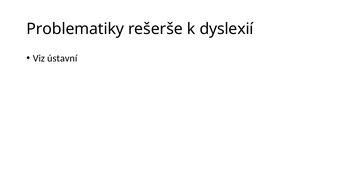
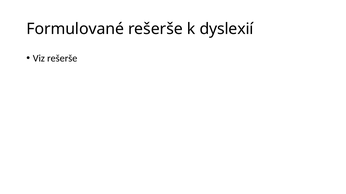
Problematiky: Problematiky -> Formulované (75, 29)
Viz ústavní: ústavní -> rešerše (62, 58)
